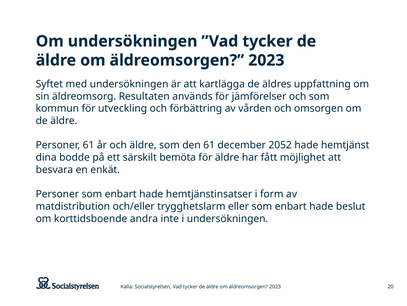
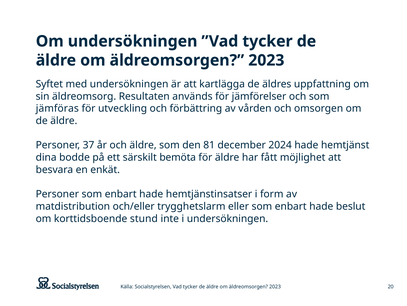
kommun: kommun -> jämföras (57, 108)
Personer 61: 61 -> 37 (89, 145)
den 61: 61 -> 81 (209, 145)
2052: 2052 -> 2024 (280, 145)
andra: andra -> stund (144, 218)
